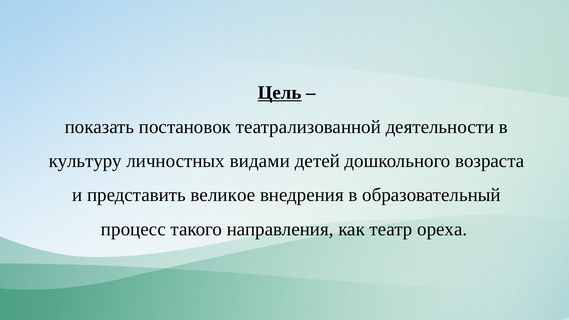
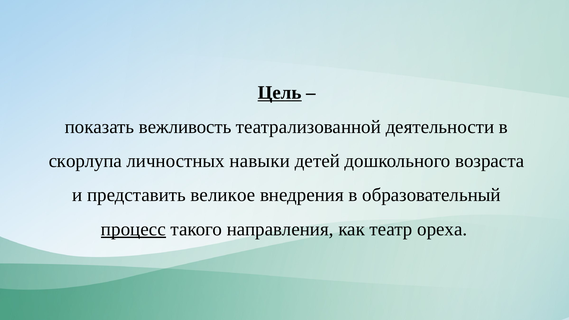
постановок: постановок -> вежливость (185, 127)
культуру: культуру -> скорлупа (85, 161)
видами: видами -> навыки (260, 161)
процесс underline: none -> present (133, 229)
